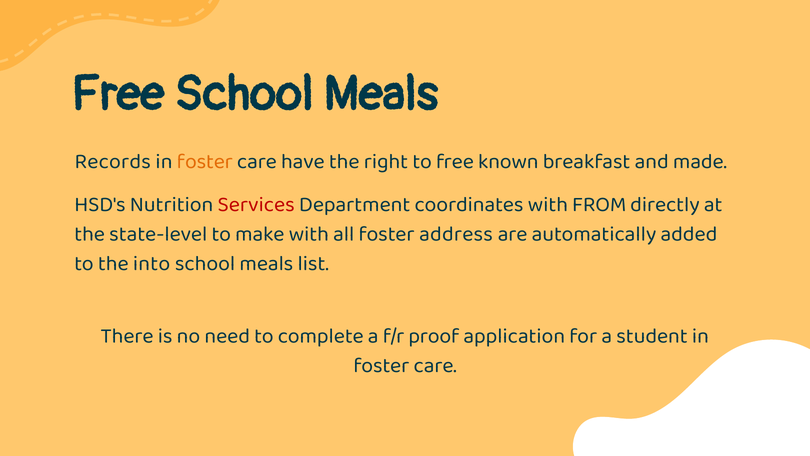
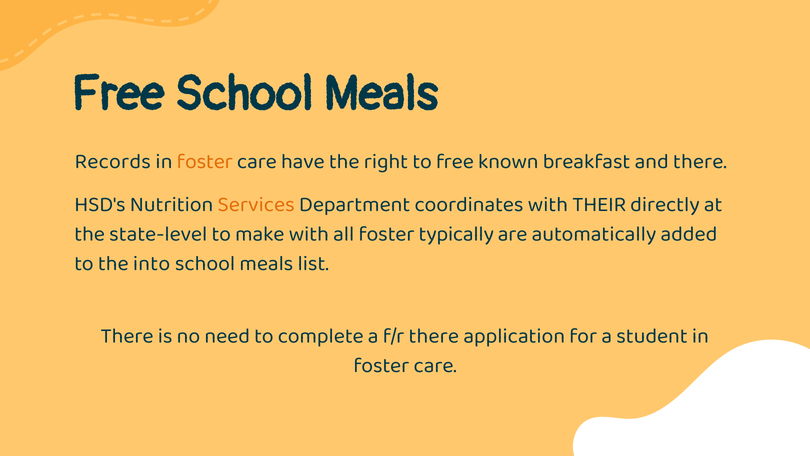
and made: made -> there (700, 161)
Services colour: red -> orange (256, 204)
FROM: FROM -> THEIR (599, 204)
address: address -> typically (456, 233)
f/r proof: proof -> there (434, 335)
